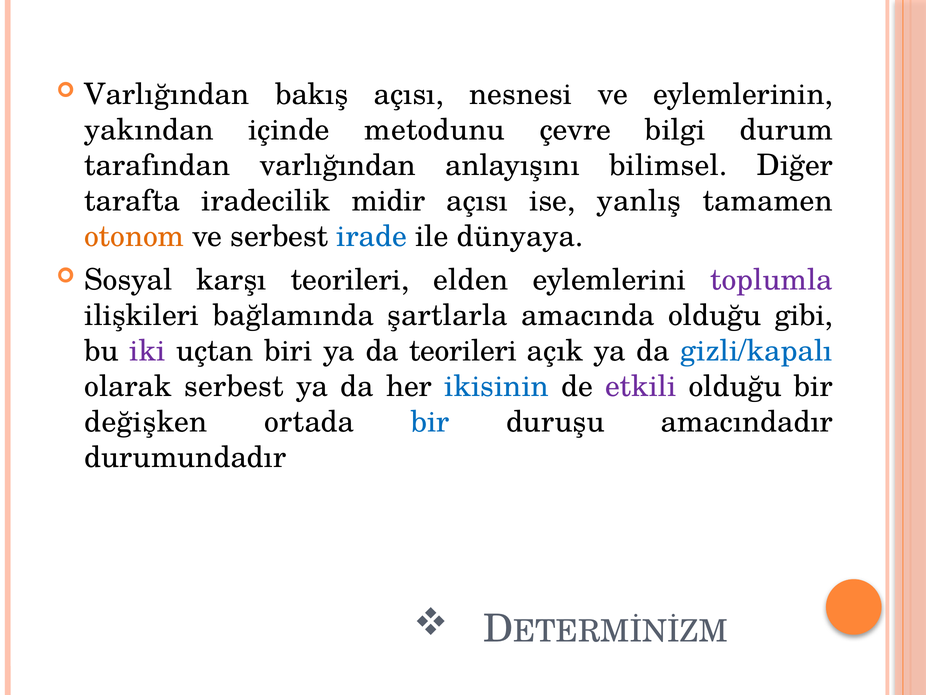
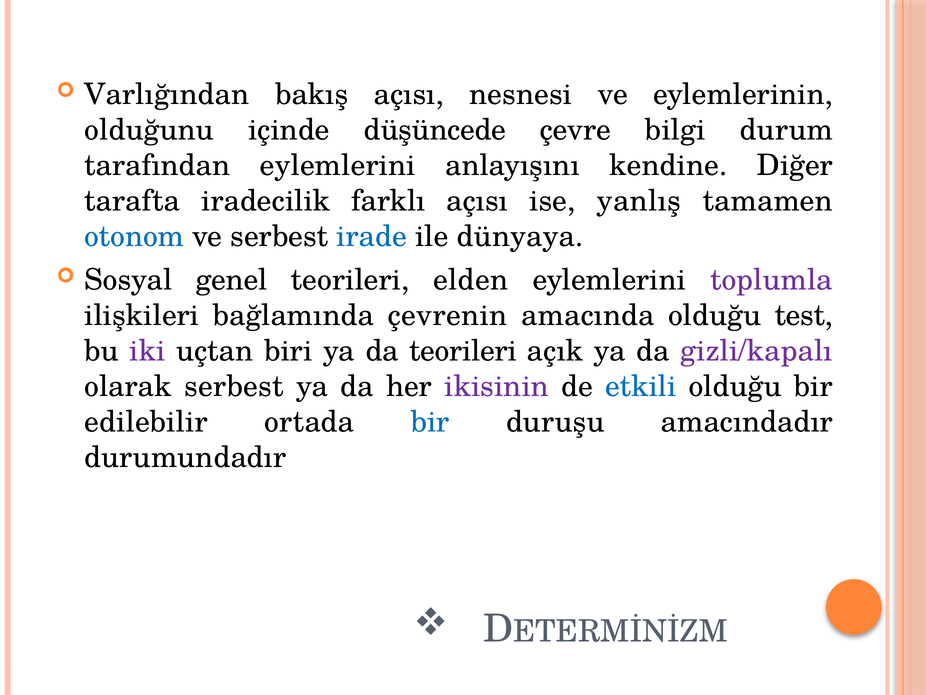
yakından: yakından -> olduğunu (149, 130)
metodunu: metodunu -> düşüncede (435, 130)
tarafından varlığından: varlığından -> eylemlerini (338, 165)
bilimsel: bilimsel -> kendine (668, 165)
midir: midir -> farklı (388, 201)
otonom colour: orange -> blue (134, 236)
karşı: karşı -> genel (232, 280)
şartlarla: şartlarla -> çevrenin (448, 315)
gibi: gibi -> test (804, 315)
gizli/kapalı colour: blue -> purple (757, 351)
ikisinin colour: blue -> purple (497, 386)
etkili colour: purple -> blue (641, 386)
değişken: değişken -> edilebilir (146, 421)
